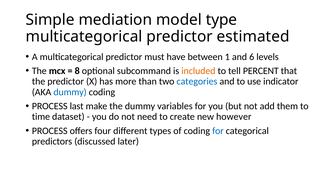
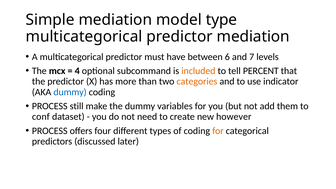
predictor estimated: estimated -> mediation (253, 37)
1: 1 -> 6 (227, 57)
6: 6 -> 7 (252, 57)
8: 8 -> 4 (77, 71)
categories colour: blue -> orange (197, 81)
last: last -> still (77, 106)
time: time -> conf (41, 117)
for colour: blue -> orange (218, 131)
